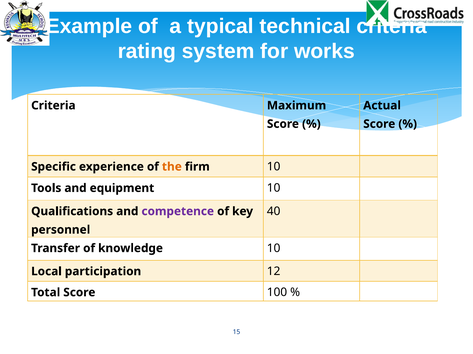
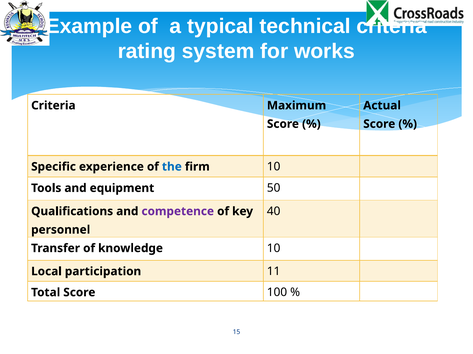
the colour: orange -> blue (172, 167)
equipment 10: 10 -> 50 (274, 188)
12: 12 -> 11 (274, 272)
